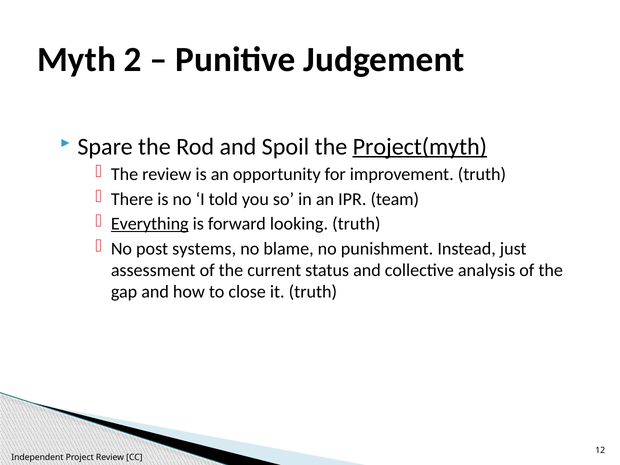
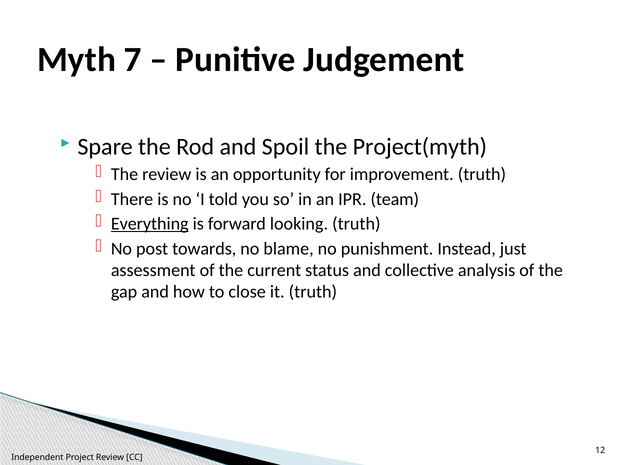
2: 2 -> 7 (133, 60)
Project(myth underline: present -> none (420, 147)
systems: systems -> towards (204, 249)
